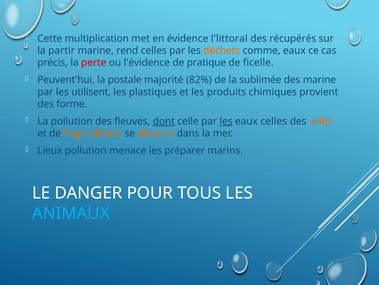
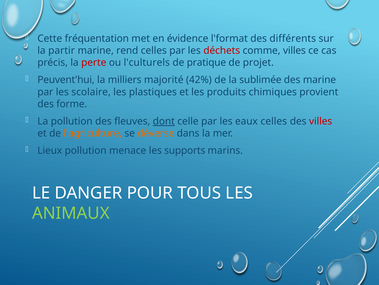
multiplication: multiplication -> fréquentation (97, 38)
l'littoral: l'littoral -> l'format (229, 38)
récupérés: récupérés -> différents (293, 38)
déchets colour: orange -> red (222, 50)
comme eaux: eaux -> villes (294, 50)
l'évidence: l'évidence -> l'culturels (147, 62)
ficelle: ficelle -> projet (258, 62)
postale: postale -> milliers (125, 80)
82%: 82% -> 42% (199, 80)
utilisent: utilisent -> scolaire (91, 92)
les underline: present -> none (226, 121)
villes colour: orange -> red (321, 121)
préparer: préparer -> supports (185, 150)
ANIMAUX colour: light blue -> light green (71, 213)
